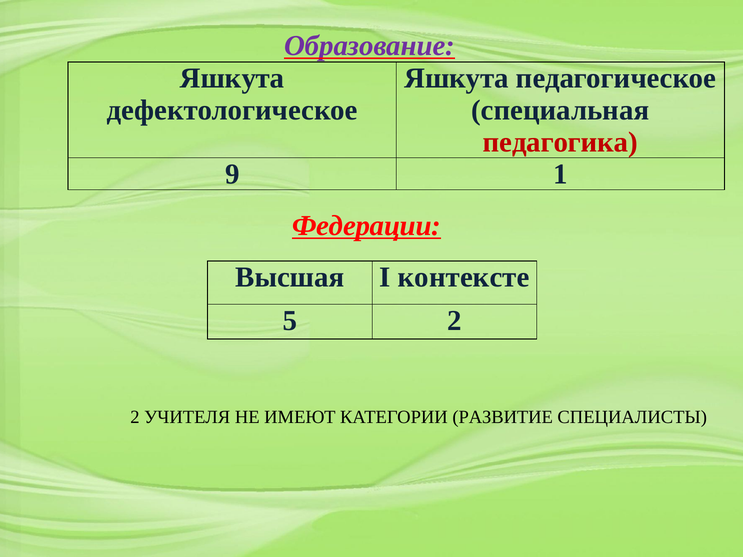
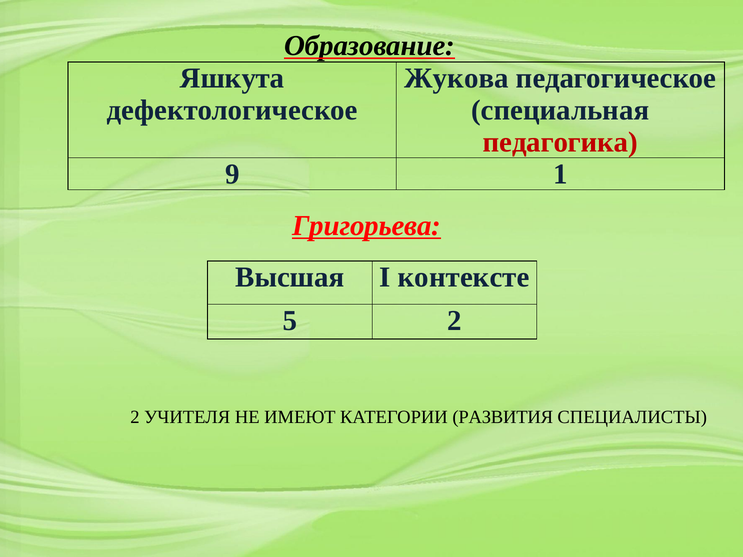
Образование colour: purple -> black (370, 46)
Яшкута: Яшкута -> Жукова (456, 78)
Федерации: Федерации -> Григорьева (367, 226)
РАЗВИТИЕ: РАЗВИТИЕ -> РАЗВИТИЯ (503, 418)
